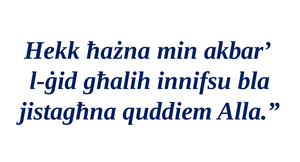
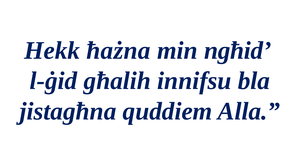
akbar: akbar -> ngħid (238, 50)
